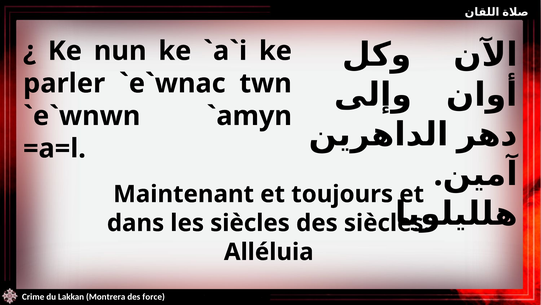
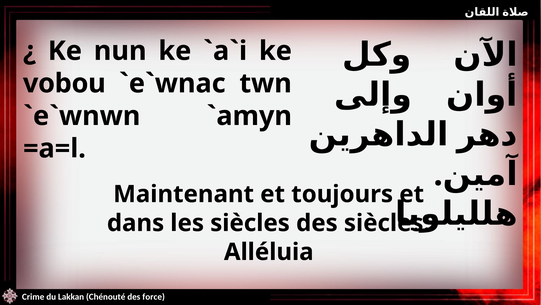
parler: parler -> vobou (64, 83)
Montrera: Montrera -> Chénouté (106, 296)
